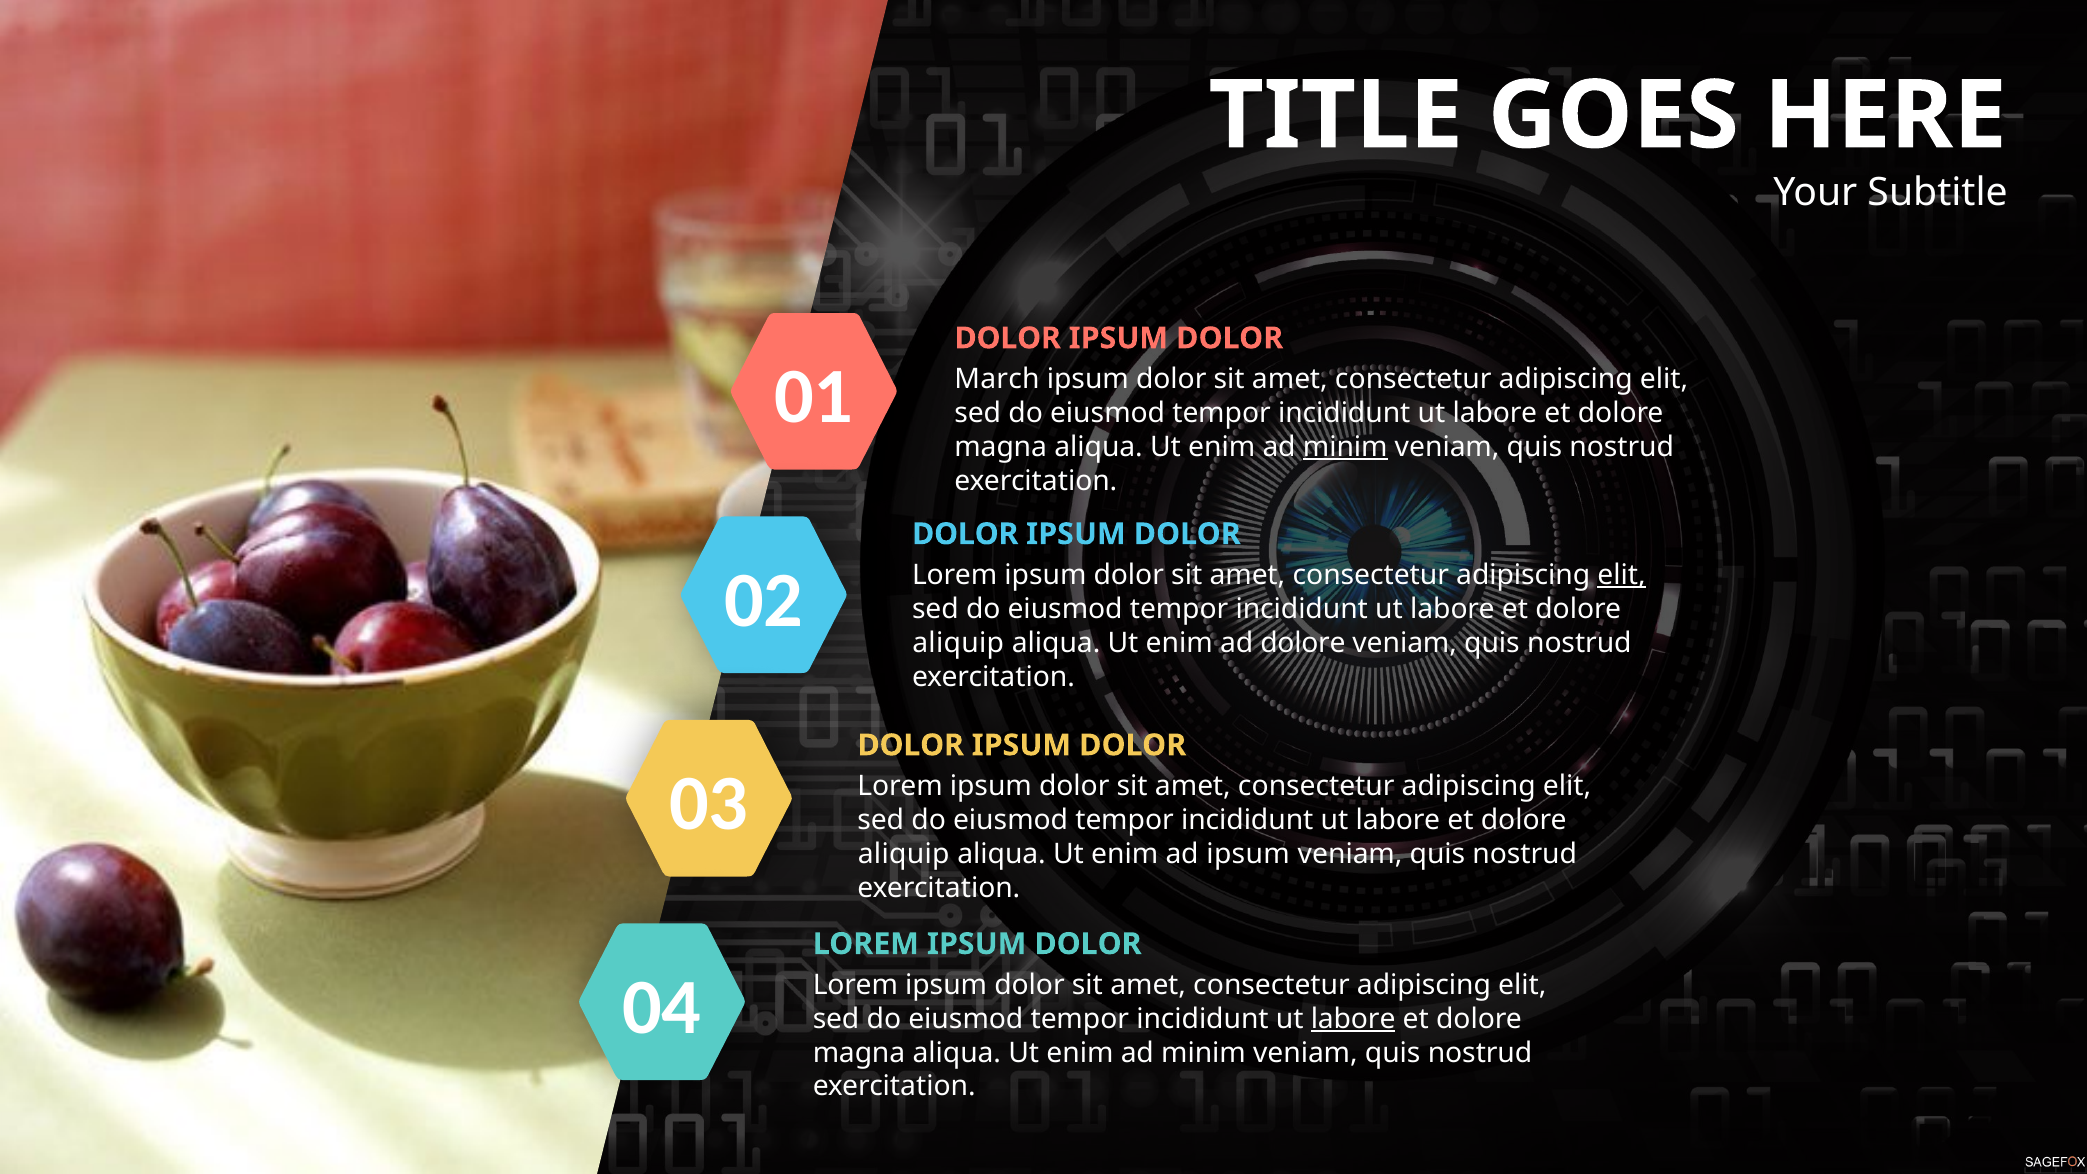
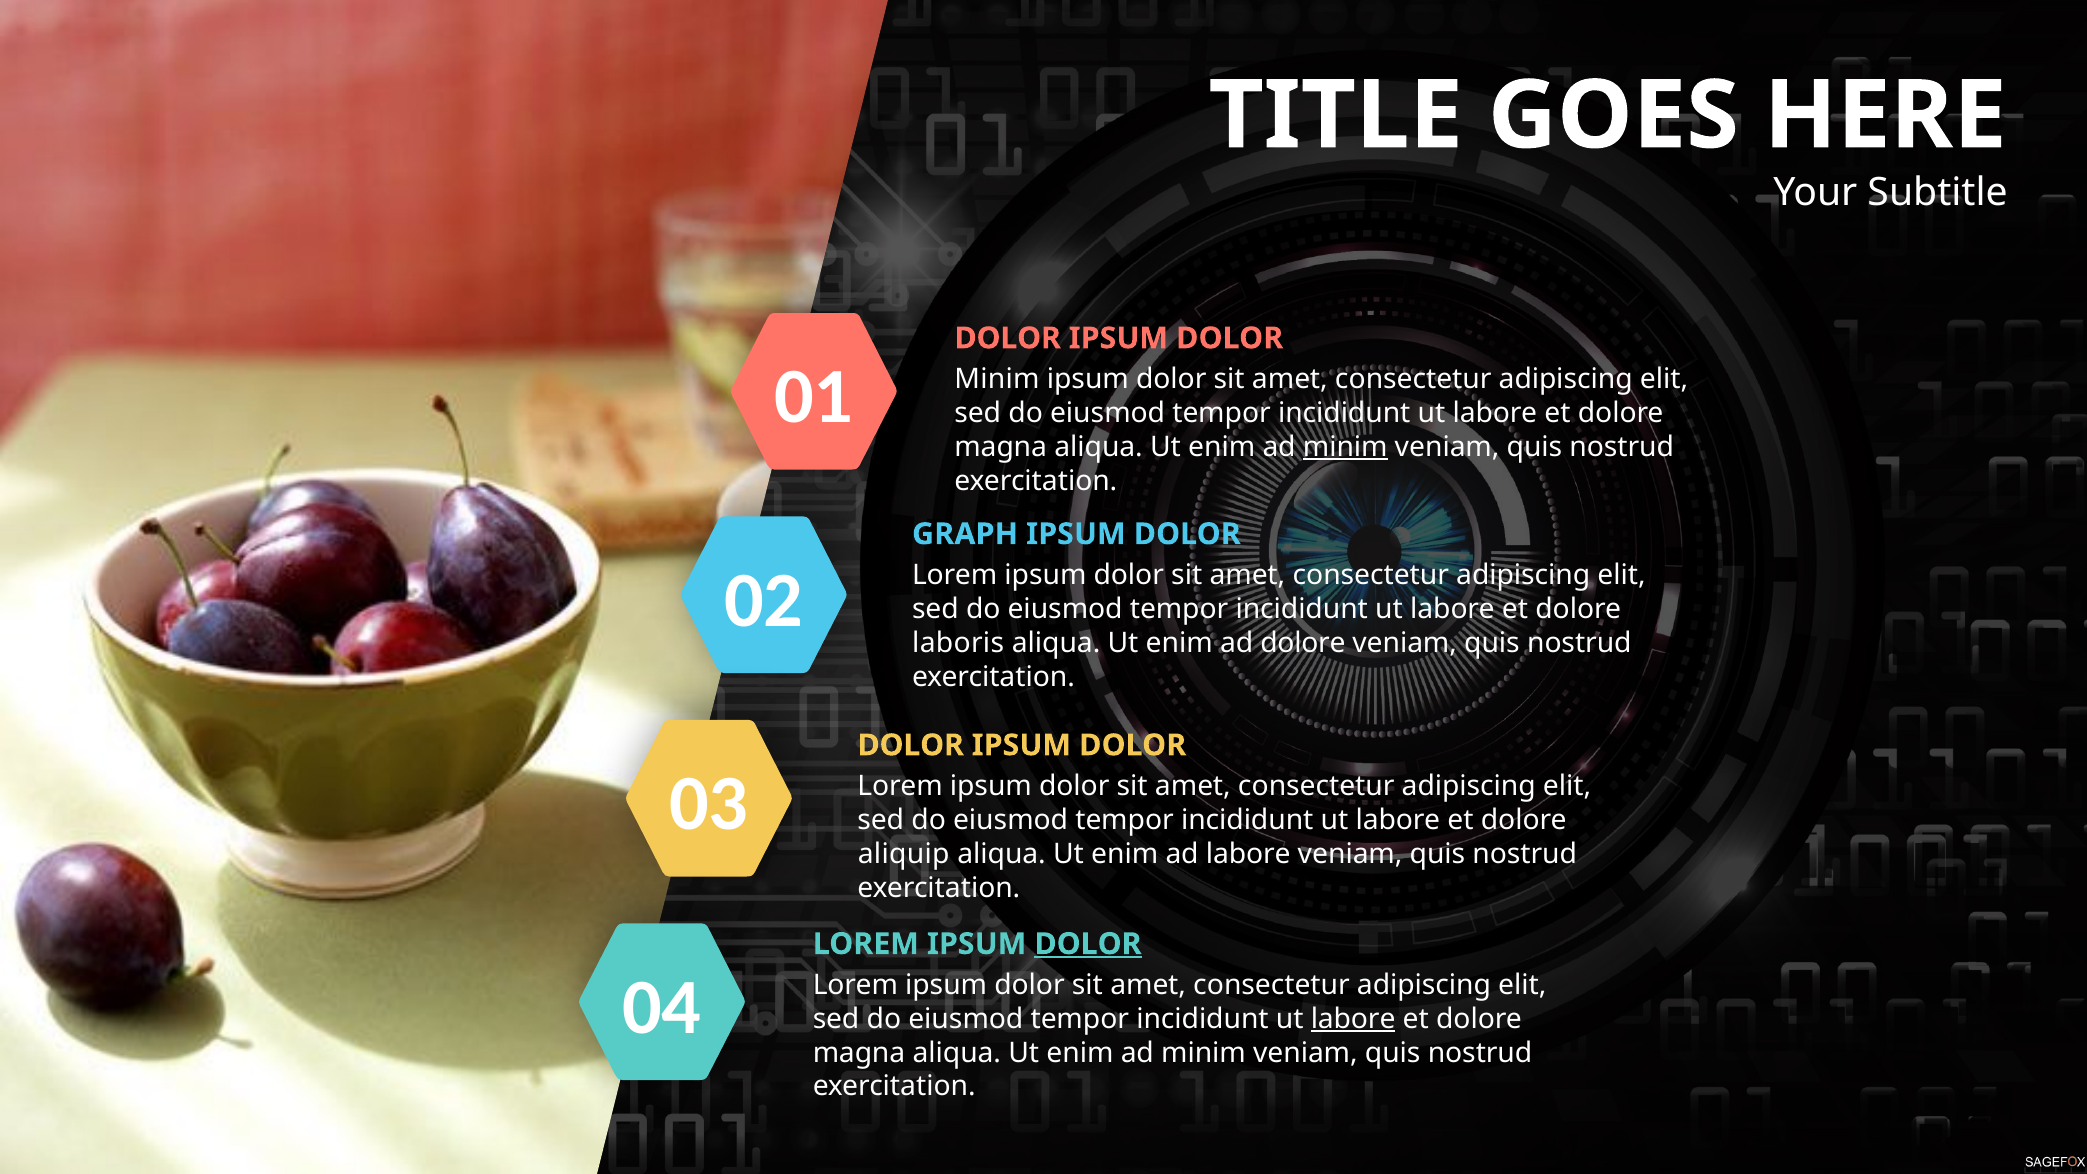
March: March -> Minim (997, 379)
DOLOR: DOLOR -> GRAPH (965, 534)
elit underline: present -> none (1622, 575)
aliquip: aliquip -> laboris (958, 643)
ad ipsum: ipsum -> labore (1248, 854)
DOLOR underline: none -> present (1088, 944)
